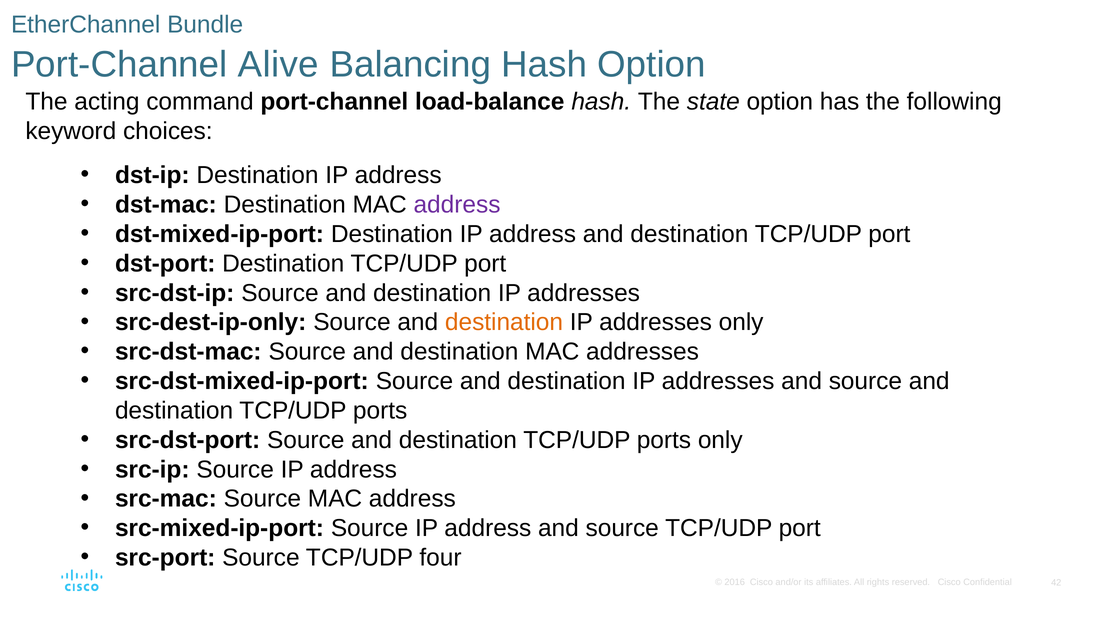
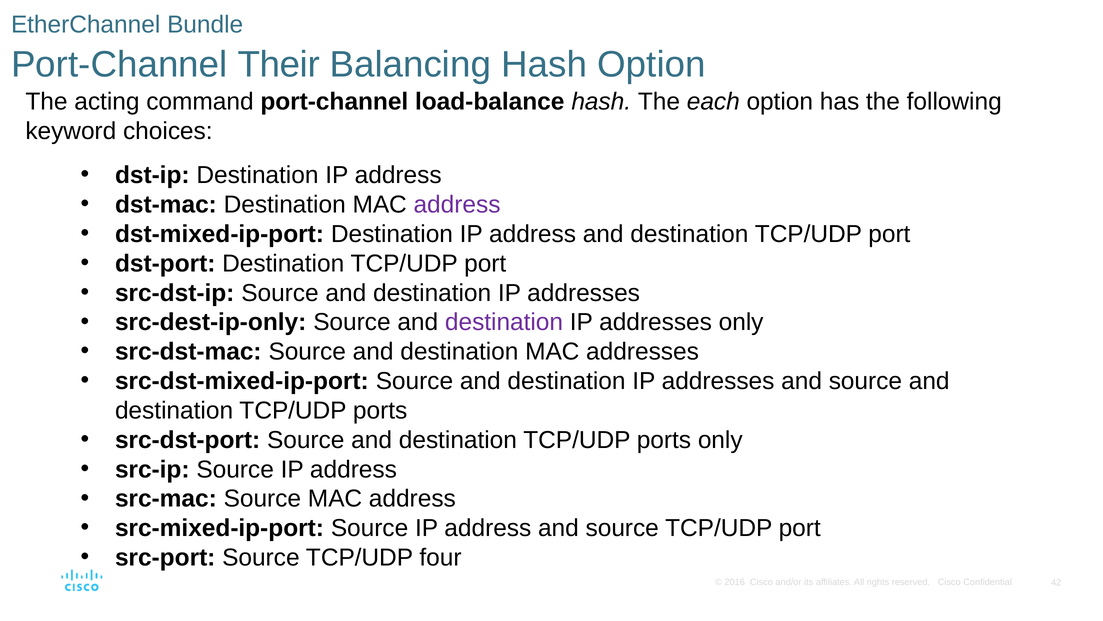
Alive: Alive -> Their (279, 65)
state: state -> each (713, 102)
destination colour: orange -> purple (504, 322)
